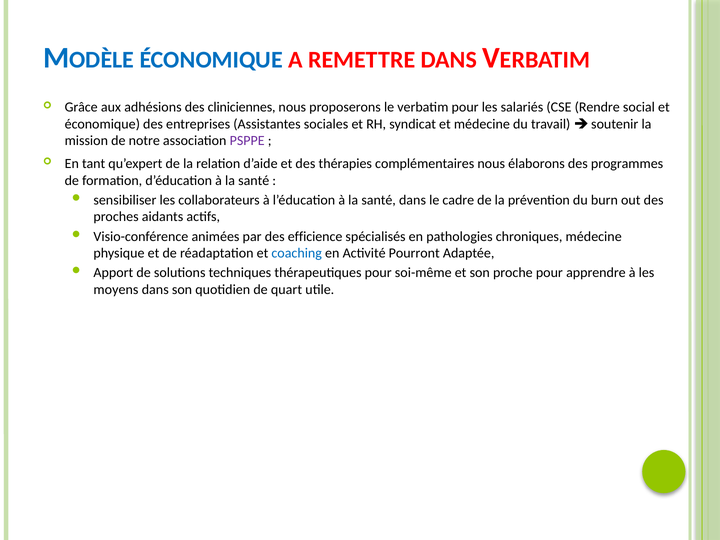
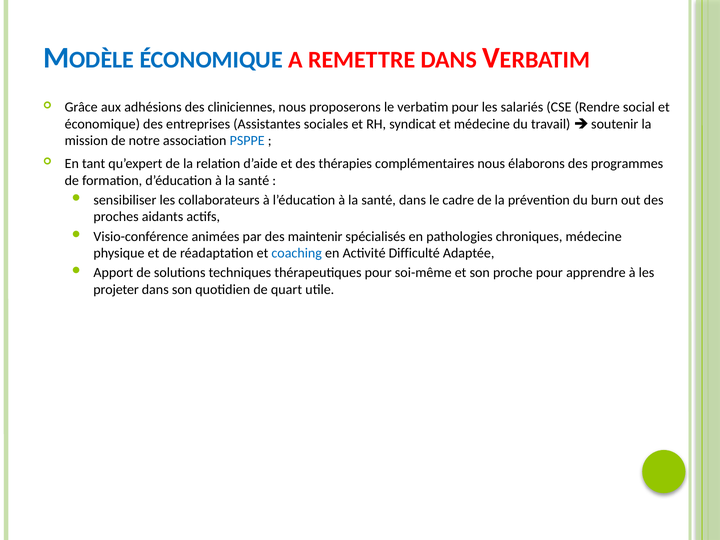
PSPPE colour: purple -> blue (247, 141)
efficience: efficience -> maintenir (315, 236)
Pourront: Pourront -> Difficulté (414, 253)
moyens: moyens -> projeter (116, 290)
